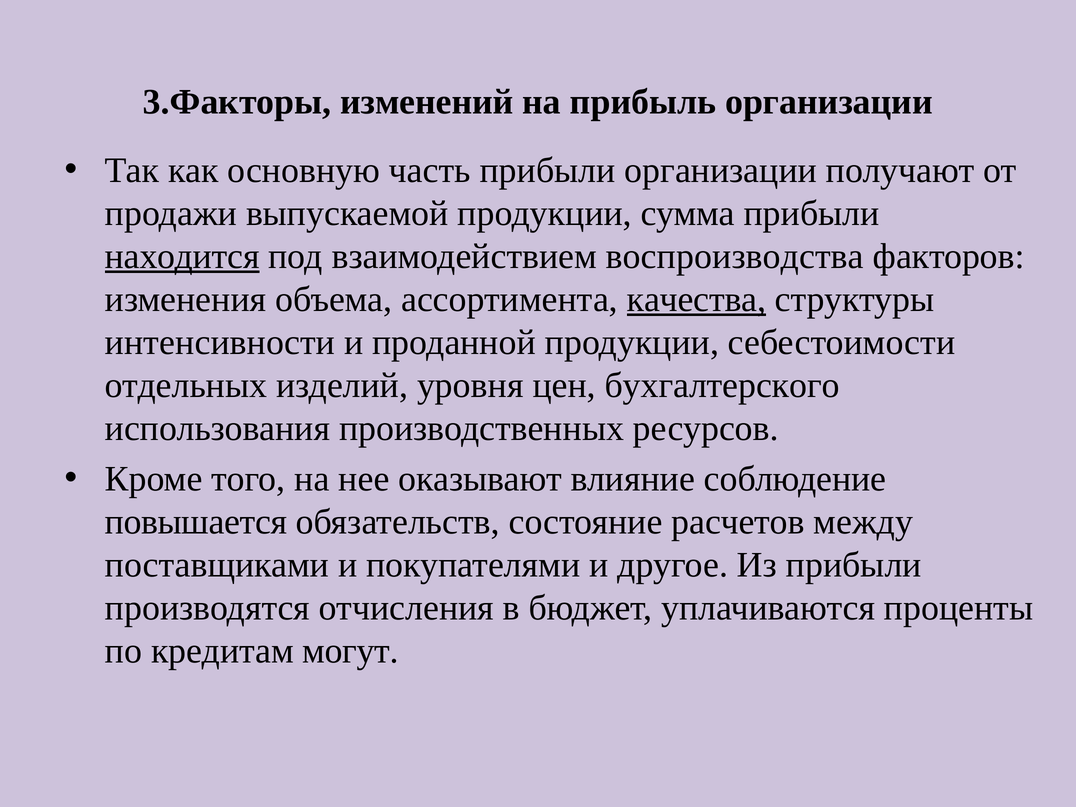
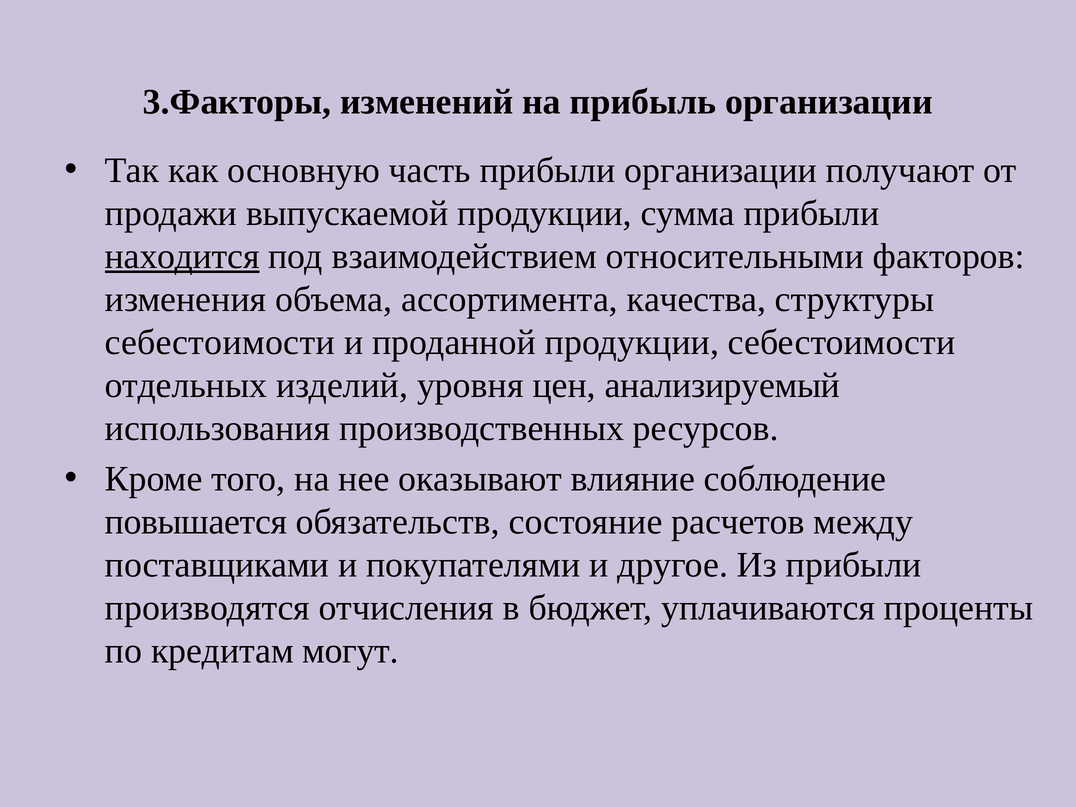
воспроизводства: воспроизводства -> относительными (735, 256)
качества underline: present -> none (696, 299)
интенсивности: интенсивности -> себестоимости (220, 342)
бухгалтерского: бухгалтерского -> анализируемый (722, 385)
